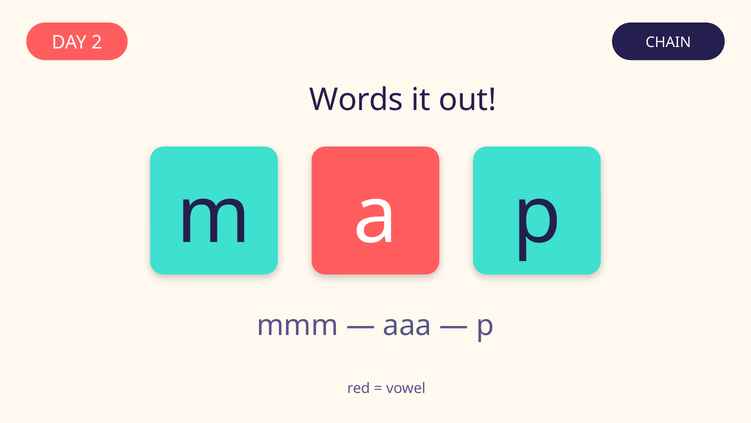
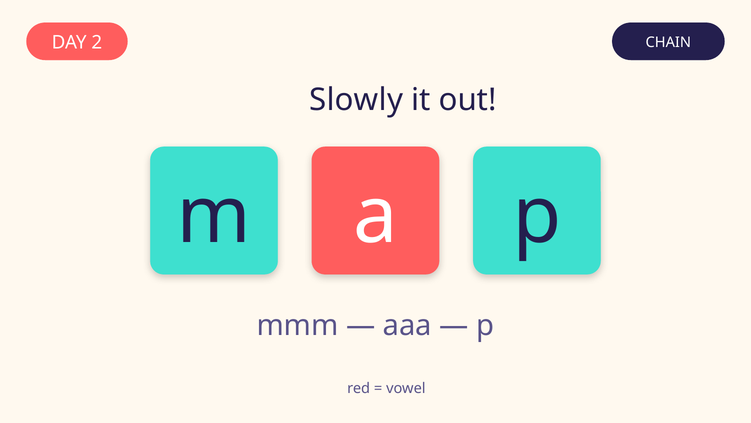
Words: Words -> Slowly (356, 100)
